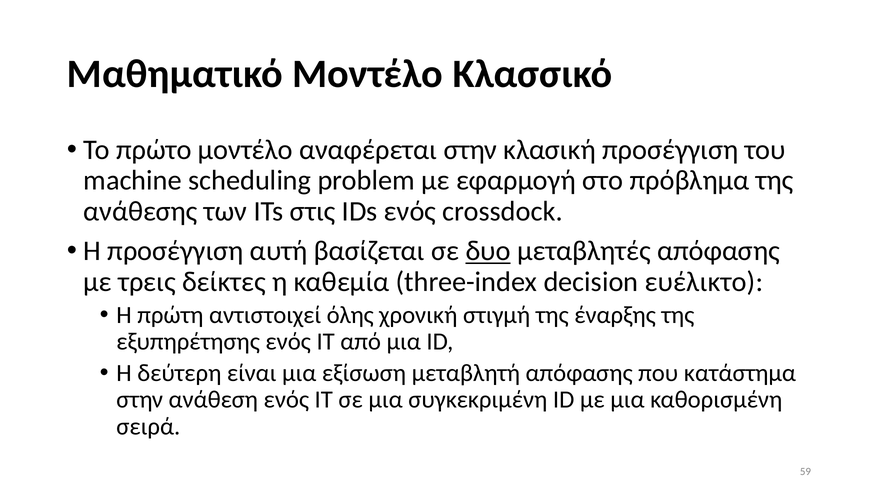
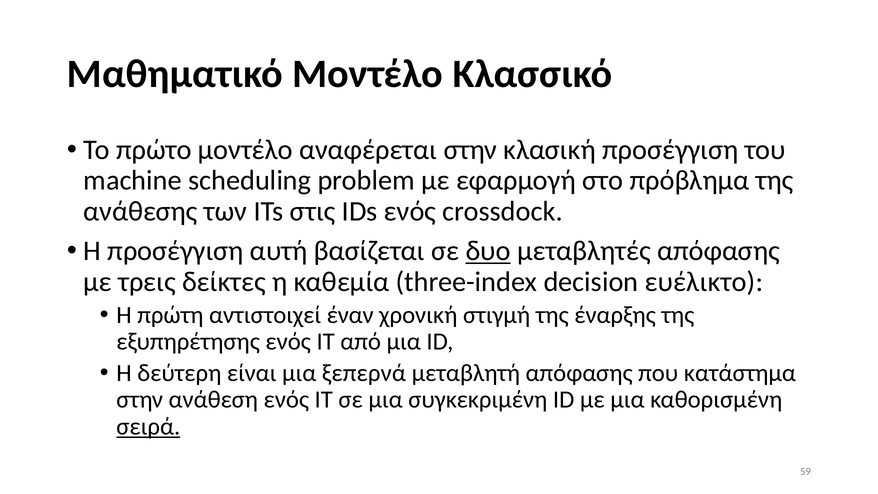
όλης: όλης -> έναν (350, 315)
εξίσωση: εξίσωση -> ξεπερνά (364, 373)
σειρά underline: none -> present (148, 426)
